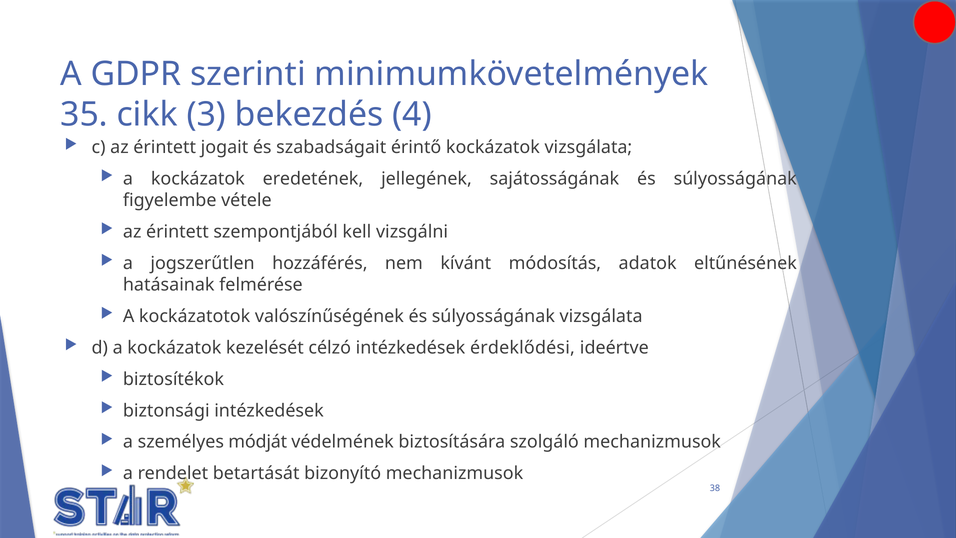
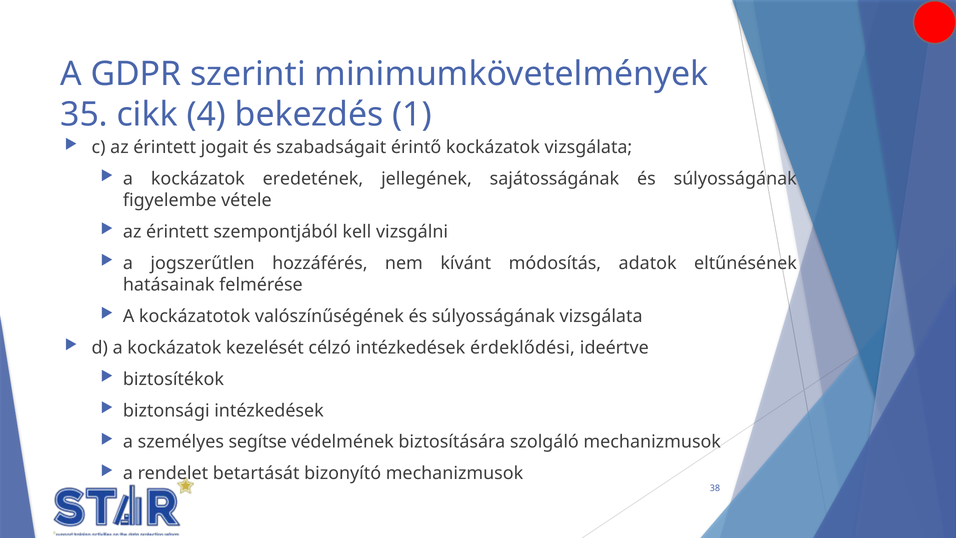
3: 3 -> 4 (206, 115)
4: 4 -> 1 (412, 115)
módját: módját -> segítse (258, 442)
